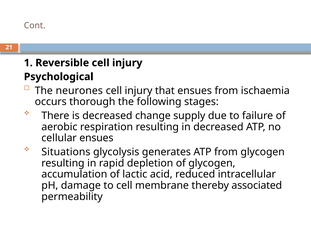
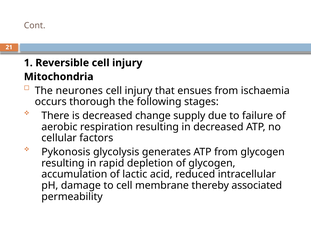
Psychological: Psychological -> Mitochondria (59, 77)
cellular ensues: ensues -> factors (96, 138)
Situations: Situations -> Pykonosis (66, 152)
